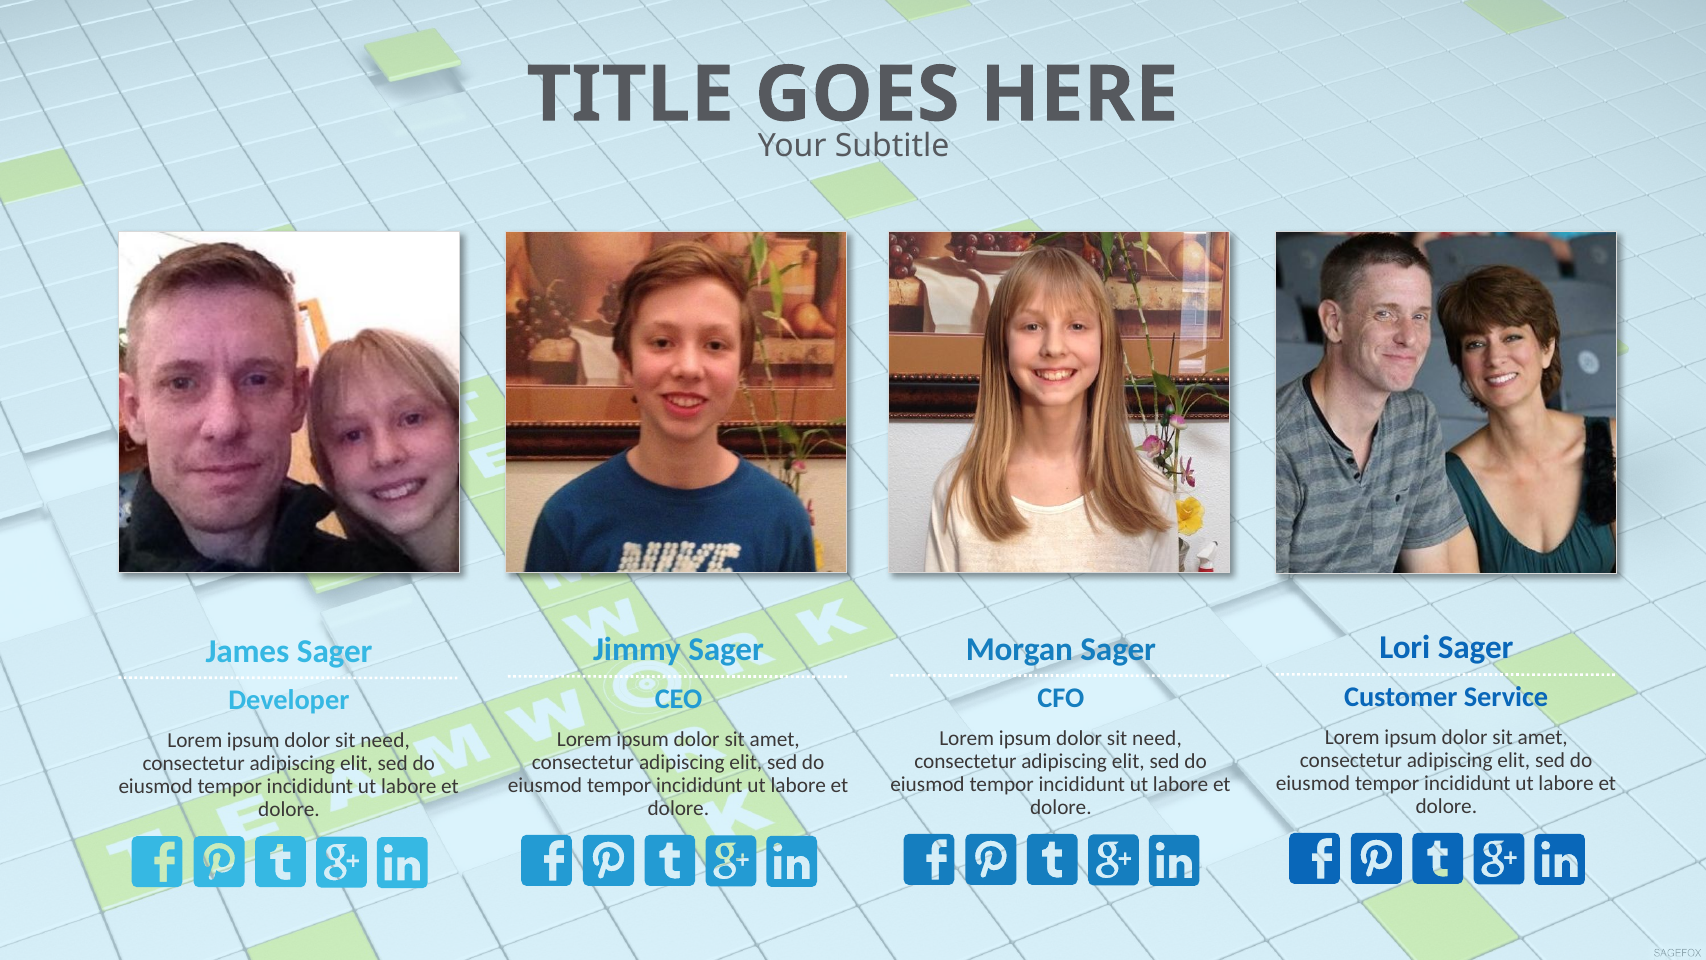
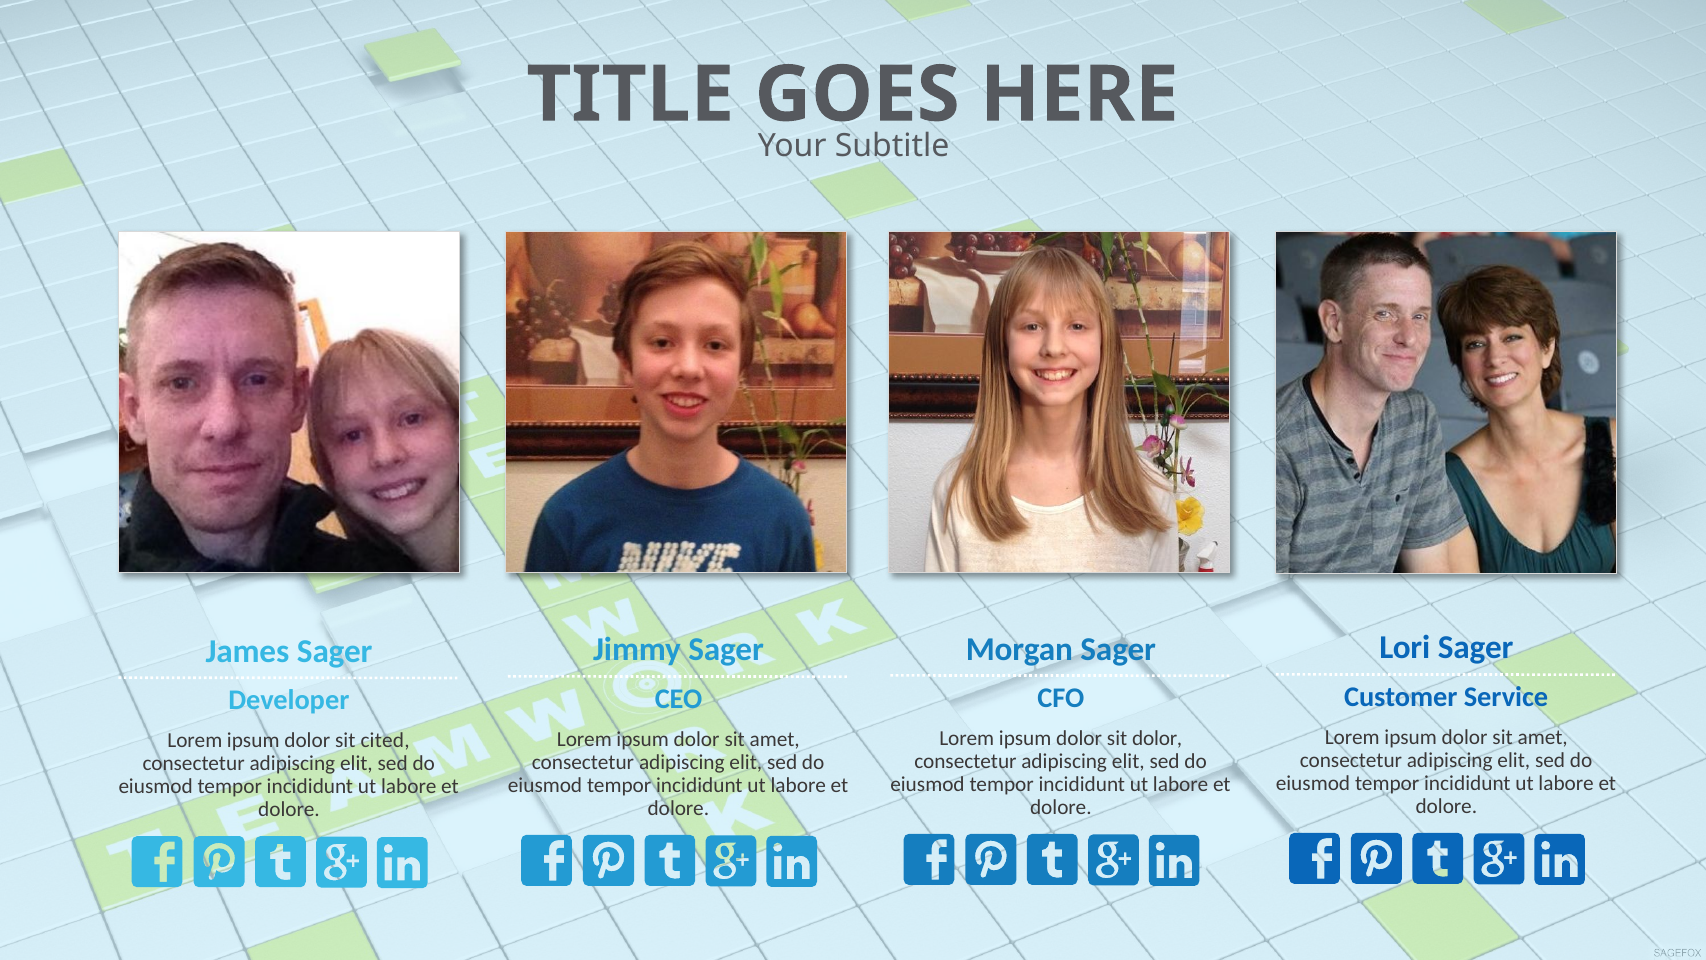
need: need -> dolor (1157, 738)
need: need -> cited (385, 740)
